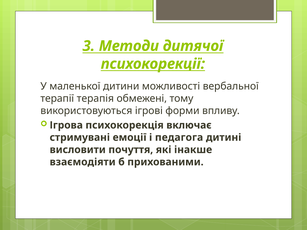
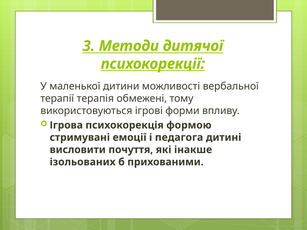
включає: включає -> формою (189, 125)
взаємодіяти: взаємодіяти -> ізольованих (83, 162)
